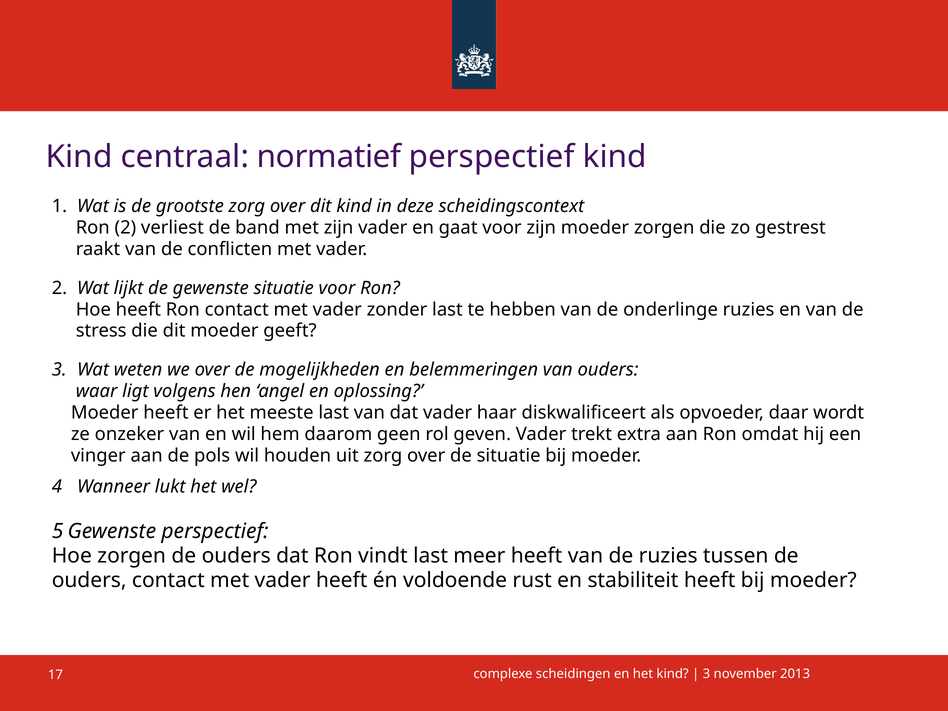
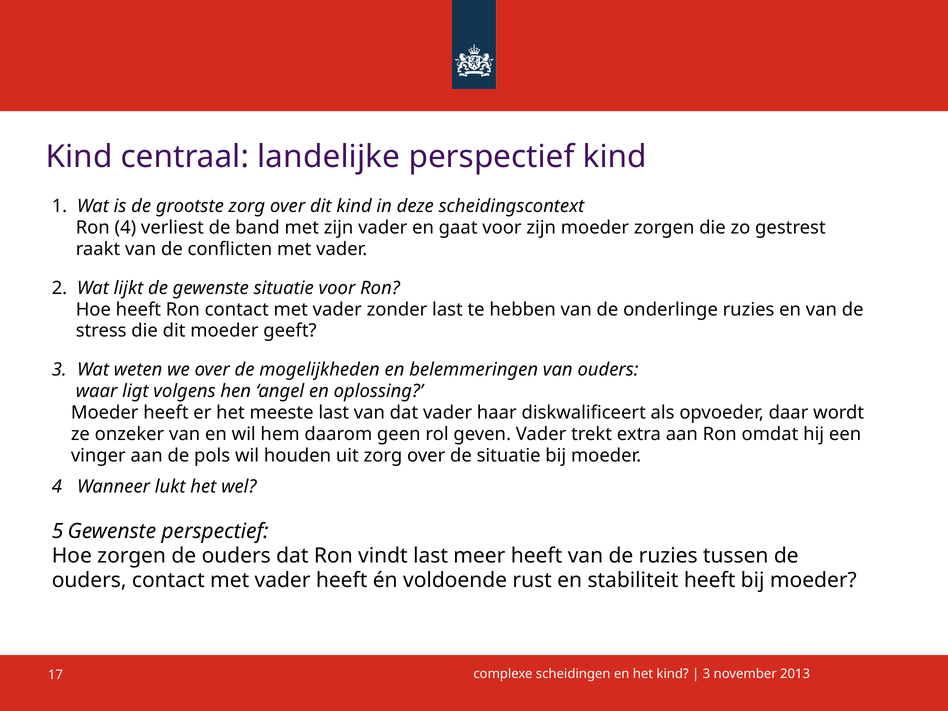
normatief: normatief -> landelijke (329, 157)
Ron 2: 2 -> 4 (125, 228)
